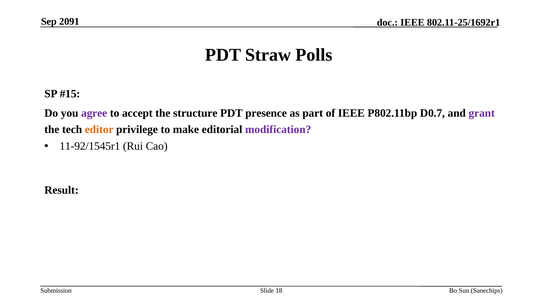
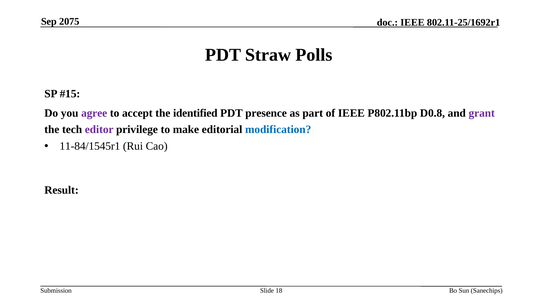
2091: 2091 -> 2075 (69, 21)
structure: structure -> identified (195, 113)
D0.7: D0.7 -> D0.8 (432, 113)
editor colour: orange -> purple (99, 129)
modification colour: purple -> blue (278, 129)
11-92/1545r1: 11-92/1545r1 -> 11-84/1545r1 (90, 146)
